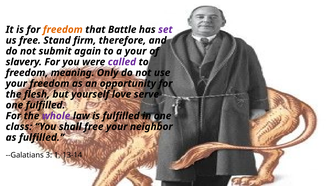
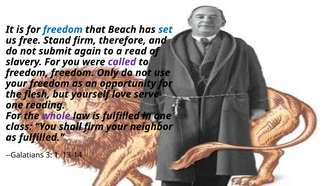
freedom colour: orange -> blue (63, 30)
Battle: Battle -> Beach (122, 30)
set colour: purple -> blue (165, 30)
a your: your -> read (136, 51)
freedom meaning: meaning -> freedom (72, 73)
one fulfilled: fulfilled -> reading (45, 105)
shall free: free -> firm (94, 127)
